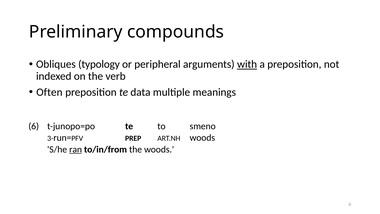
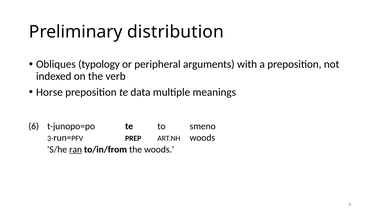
compounds: compounds -> distribution (175, 32)
with underline: present -> none (247, 64)
Often: Often -> Horse (49, 92)
